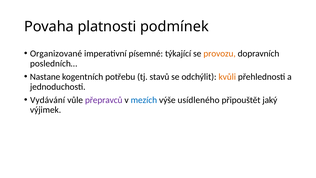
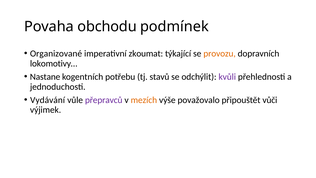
platnosti: platnosti -> obchodu (107, 27)
písemné: písemné -> zkoumat (146, 53)
posledních…: posledních… -> lokomotivy… (54, 63)
kvůli colour: orange -> purple (227, 77)
mezích colour: blue -> orange (144, 100)
usídleného: usídleného -> považovalo (199, 100)
jaký: jaký -> vůči (270, 100)
